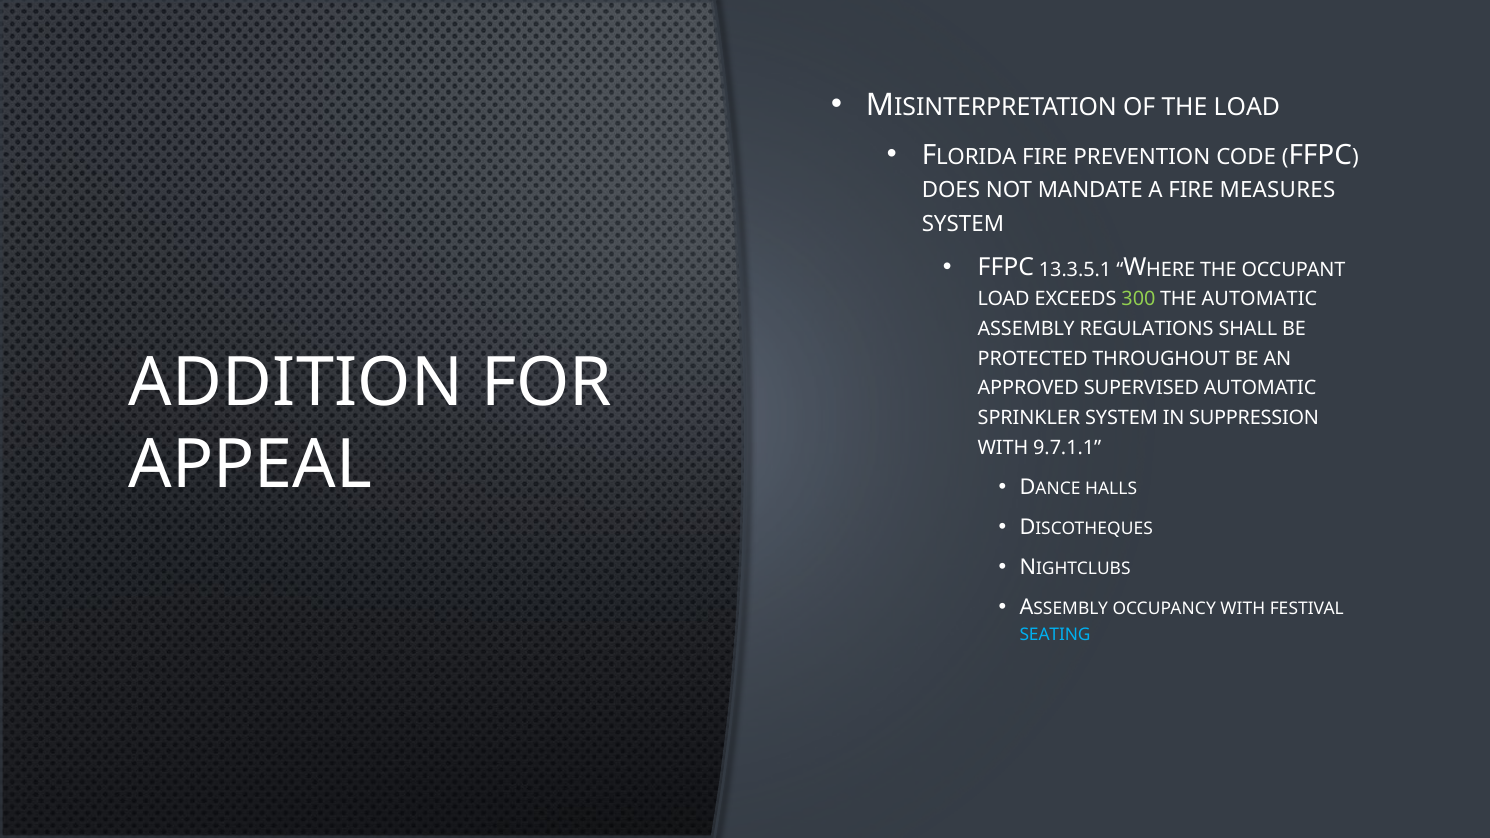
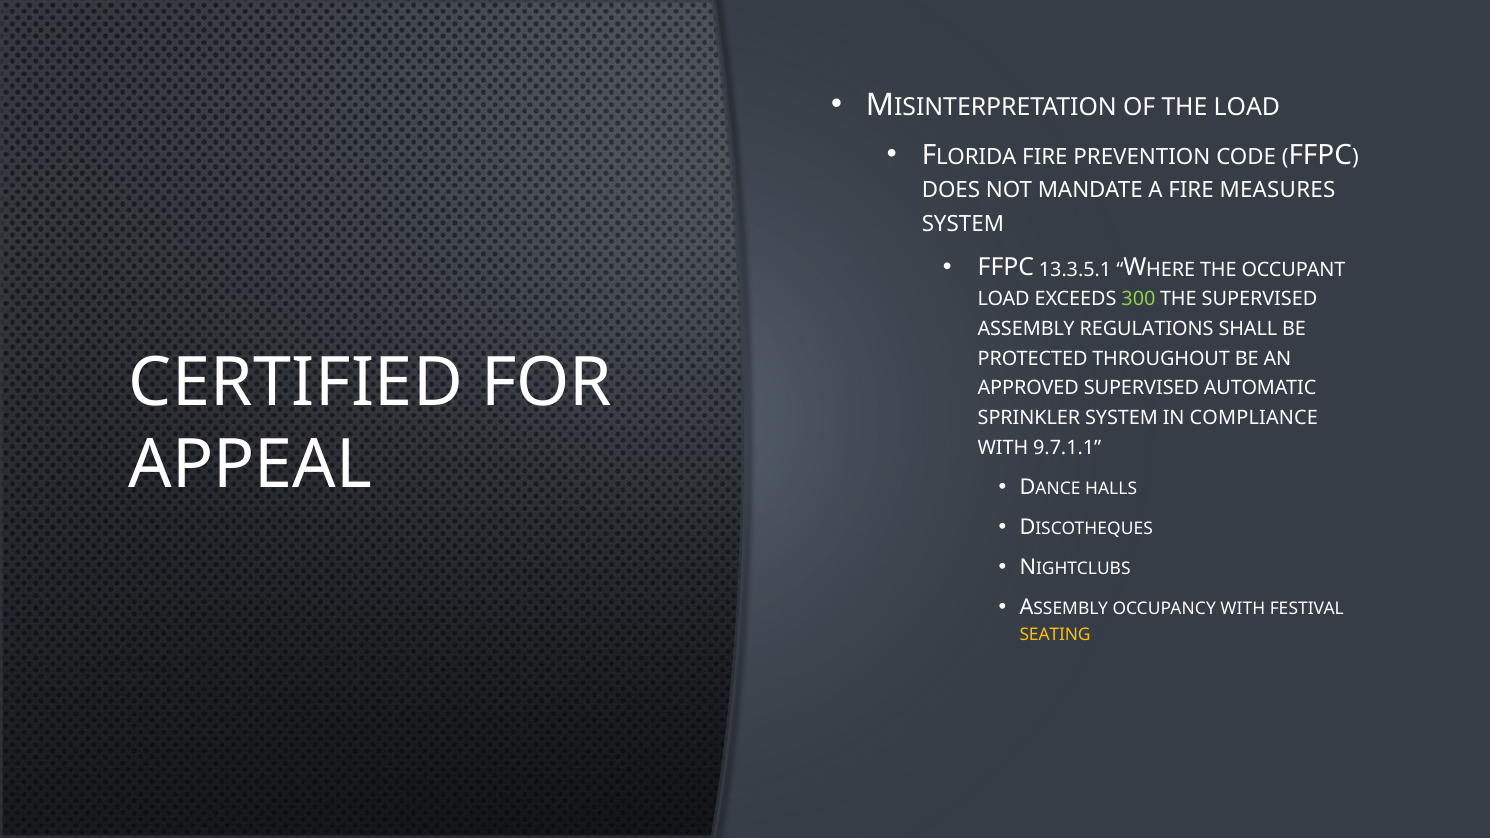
THE AUTOMATIC: AUTOMATIC -> SUPERVISED (1259, 299)
ADDITION: ADDITION -> CERTIFIED (296, 383)
SUPPRESSION: SUPPRESSION -> COMPLIANCE (1254, 418)
SEATING colour: light blue -> yellow (1055, 635)
